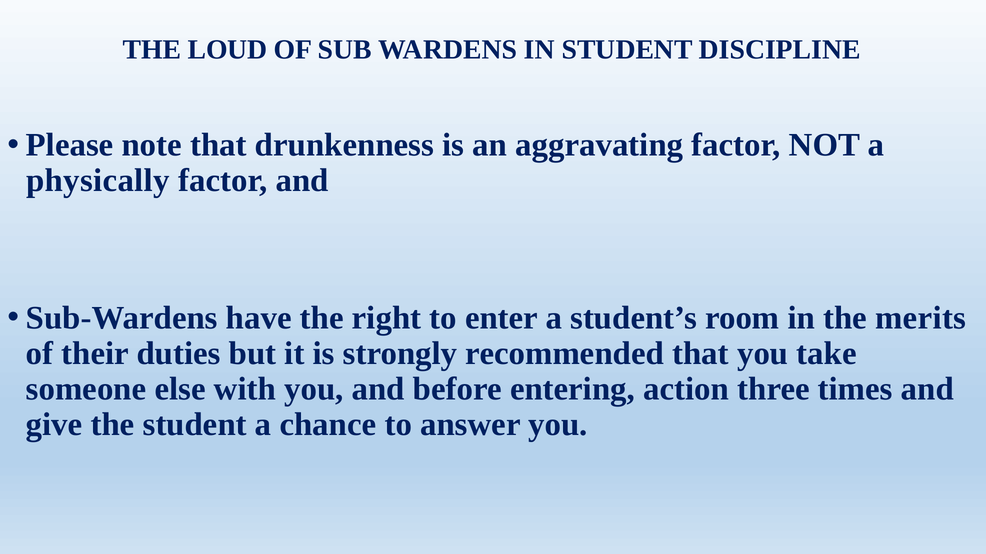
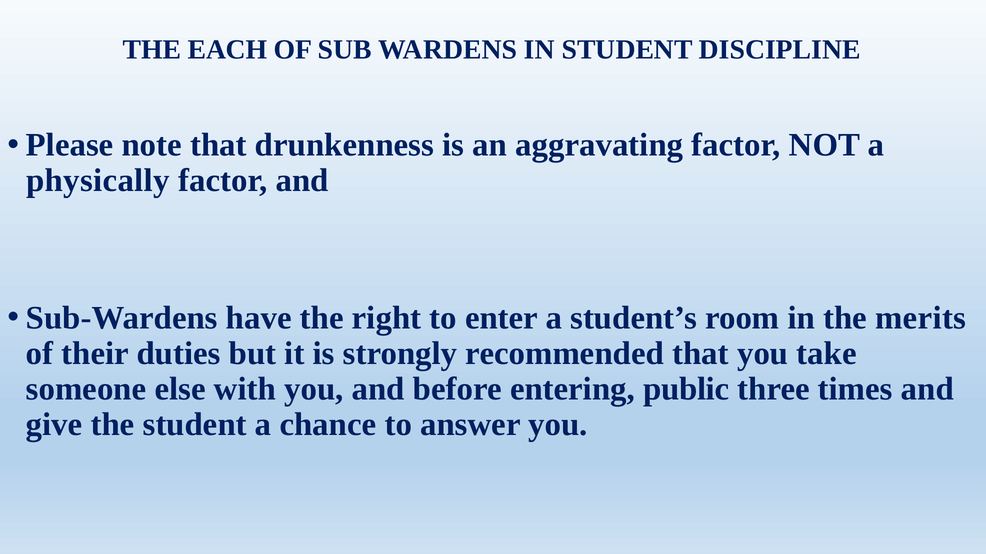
LOUD: LOUD -> EACH (227, 50)
action: action -> public (686, 389)
